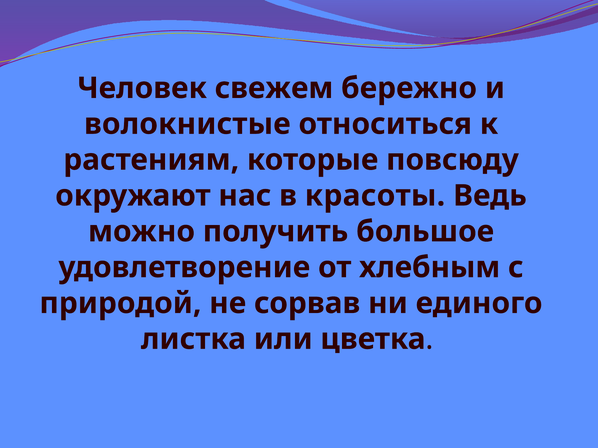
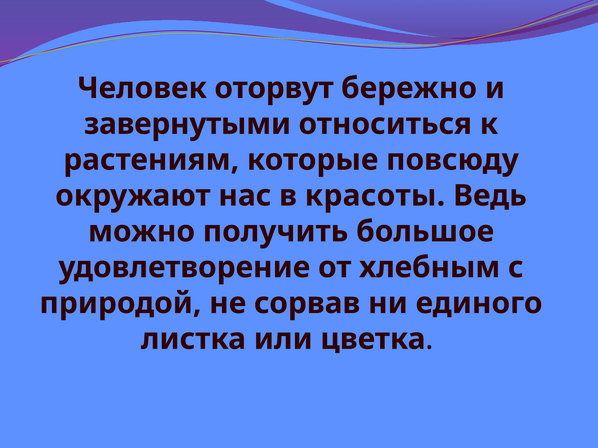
свежем: свежем -> оторвут (274, 88)
волокнистые: волокнистые -> завернутыми (188, 124)
